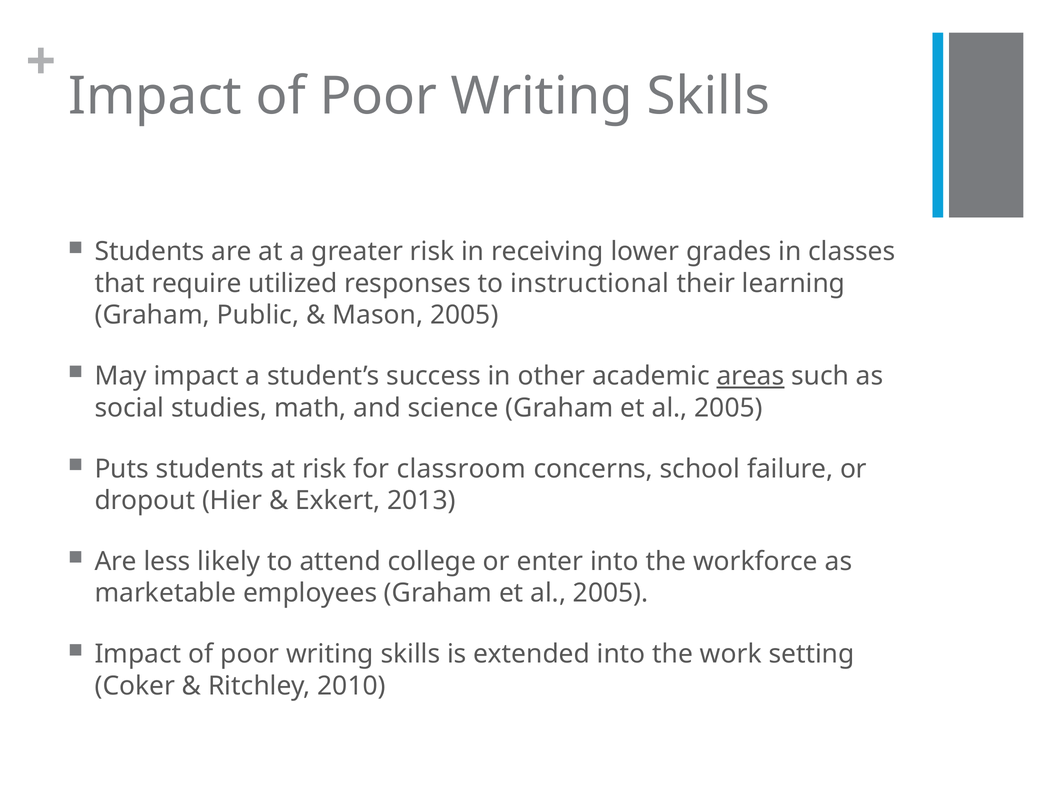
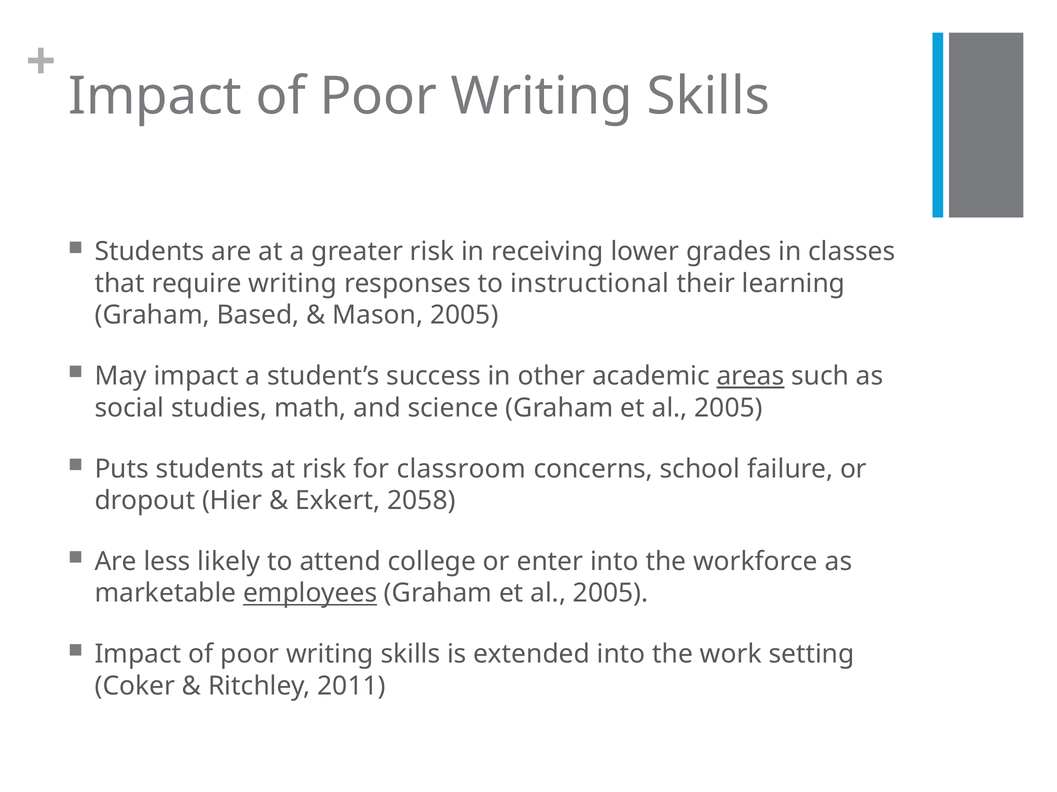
require utilized: utilized -> writing (293, 284)
Public: Public -> Based (258, 315)
2013: 2013 -> 2058 (421, 501)
employees underline: none -> present (310, 594)
2010: 2010 -> 2011 (351, 687)
